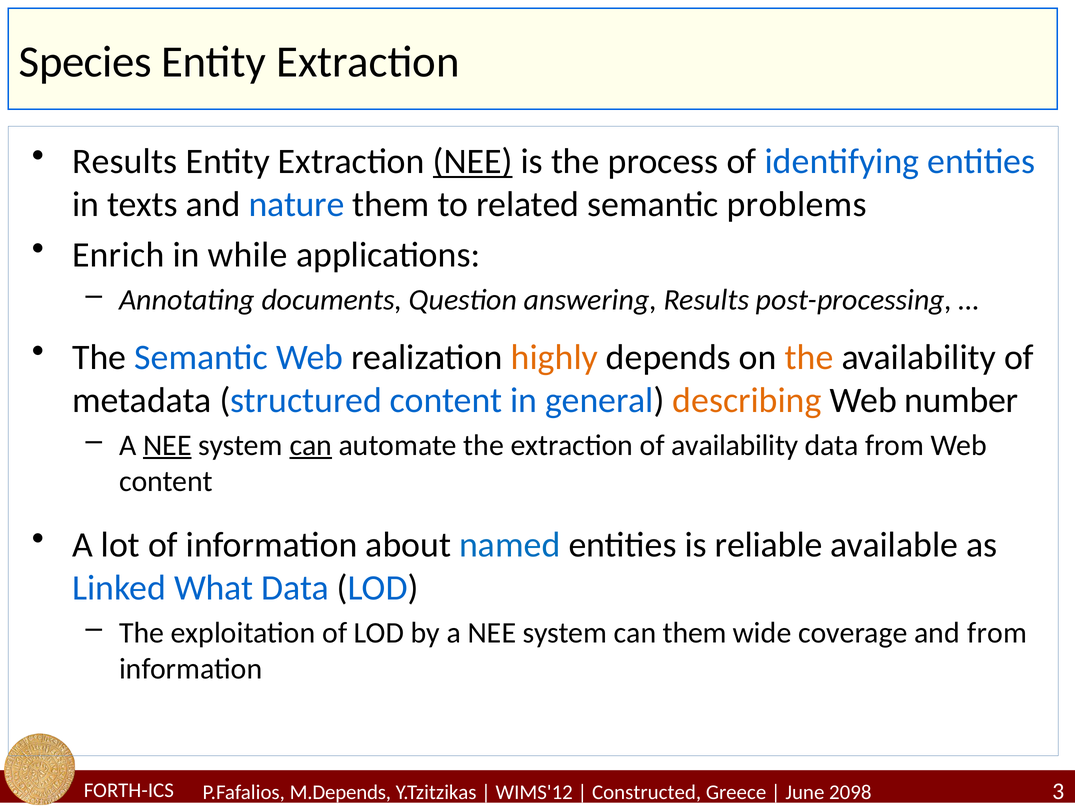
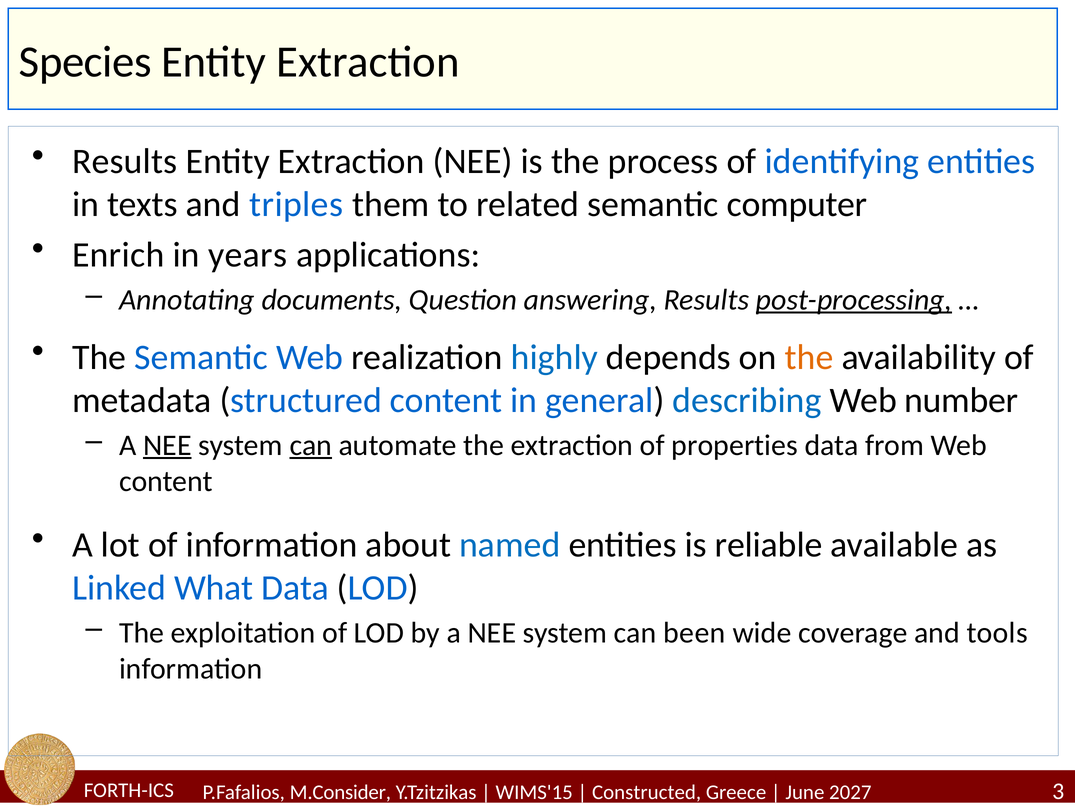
NEE underline: present -> none (473, 162)
nature: nature -> triples (296, 205)
problems: problems -> computer (797, 205)
while: while -> years (248, 255)
post-processing underline: none -> present (854, 300)
highly colour: orange -> blue (554, 357)
describing colour: orange -> blue (747, 400)
of availability: availability -> properties (735, 445)
can them: them -> been (694, 633)
and from: from -> tools (997, 633)
M.Depends: M.Depends -> M.Consider (340, 792)
WIMS'12: WIMS'12 -> WIMS'15 (534, 792)
2098: 2098 -> 2027 (850, 792)
